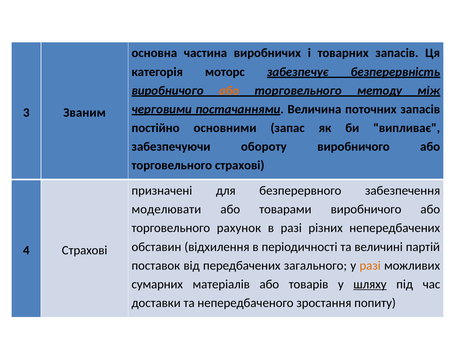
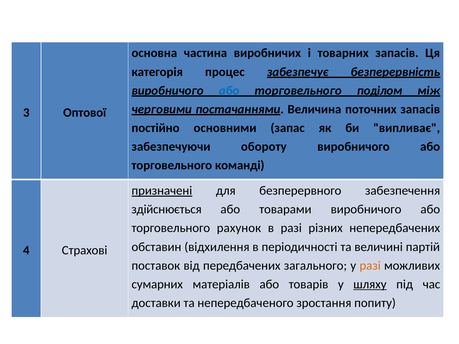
моторс: моторс -> процес (225, 72)
або colour: orange -> blue (229, 91)
методу: методу -> поділом (380, 91)
Званим: Званим -> Оптової (85, 113)
торговельного страхові: страхові -> команді (240, 165)
призначені underline: none -> present (162, 191)
моделювати: моделювати -> здійснюється (167, 210)
